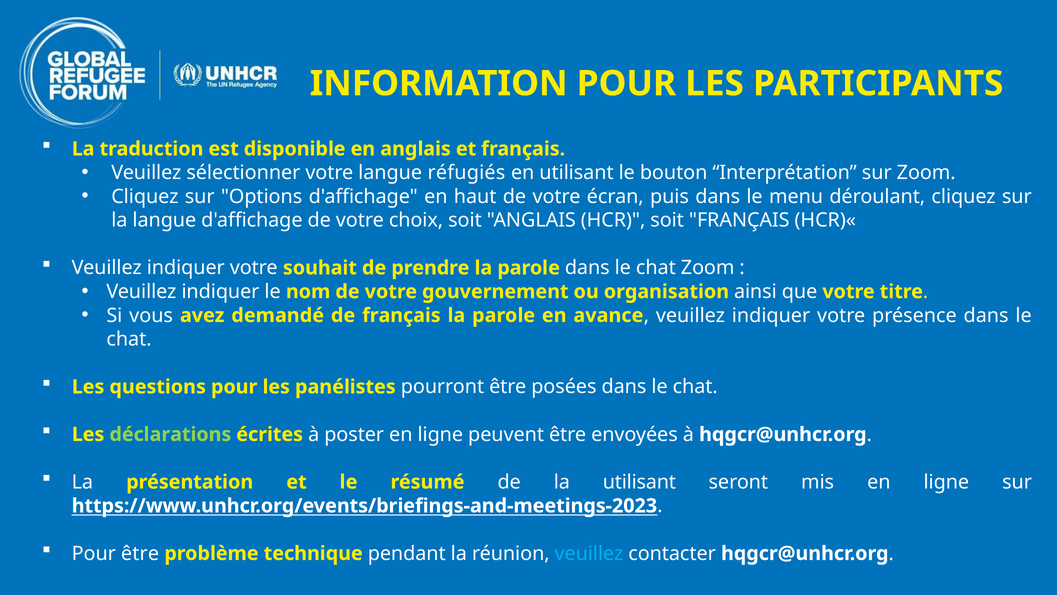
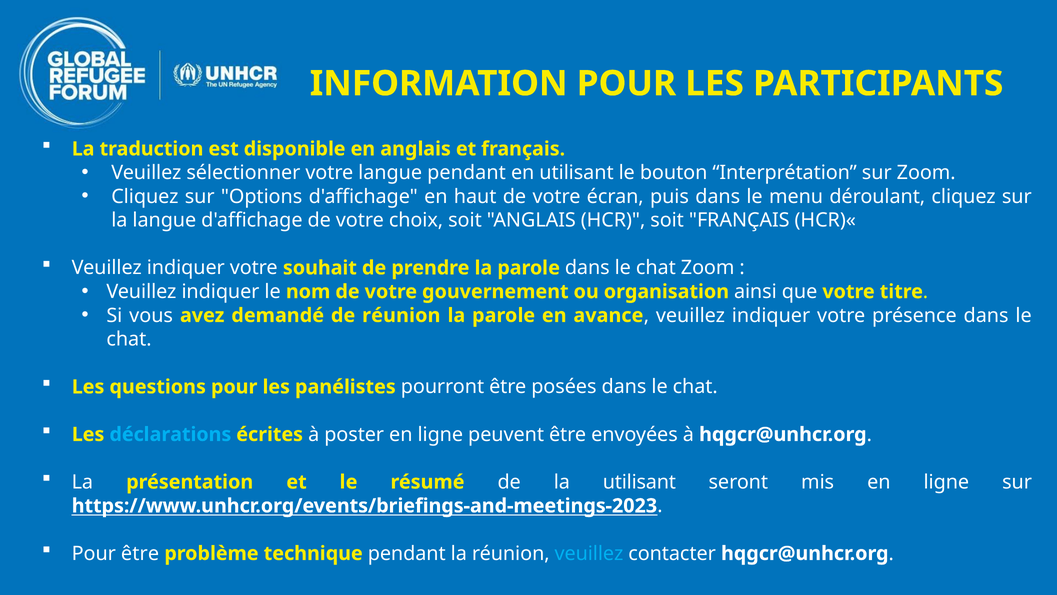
langue réfugiés: réfugiés -> pendant (467, 173)
de français: français -> réunion (401, 315)
déclarations colour: light green -> light blue (170, 434)
